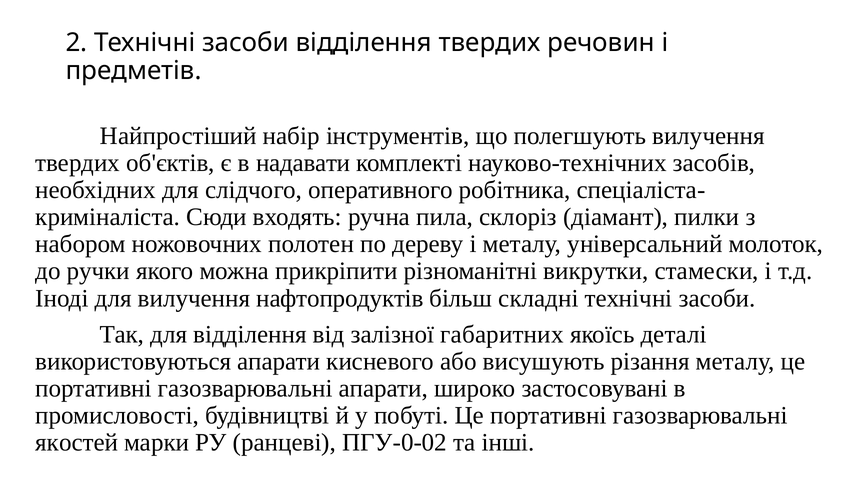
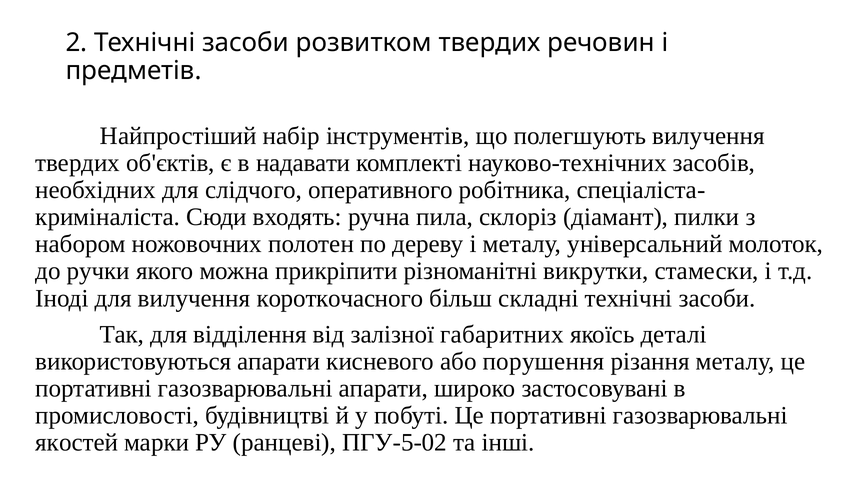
засоби відділення: відділення -> розвитком (364, 43)
нафтопродуктів: нафтопродуктів -> короткочасного (340, 298)
висушують: висушують -> порушення (544, 362)
ПГУ-0-02: ПГУ-0-02 -> ПГУ-5-02 (395, 443)
